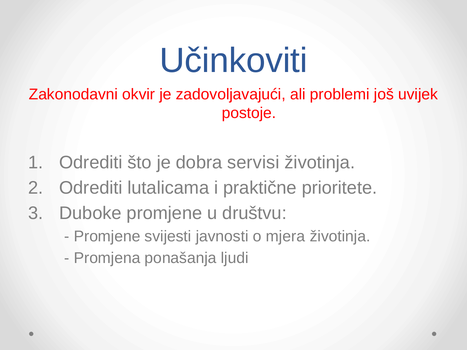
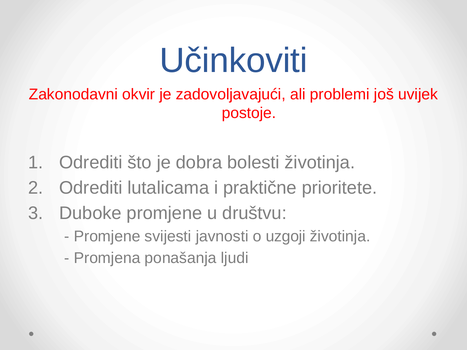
servisi: servisi -> bolesti (253, 163)
mjera: mjera -> uzgoji (286, 237)
